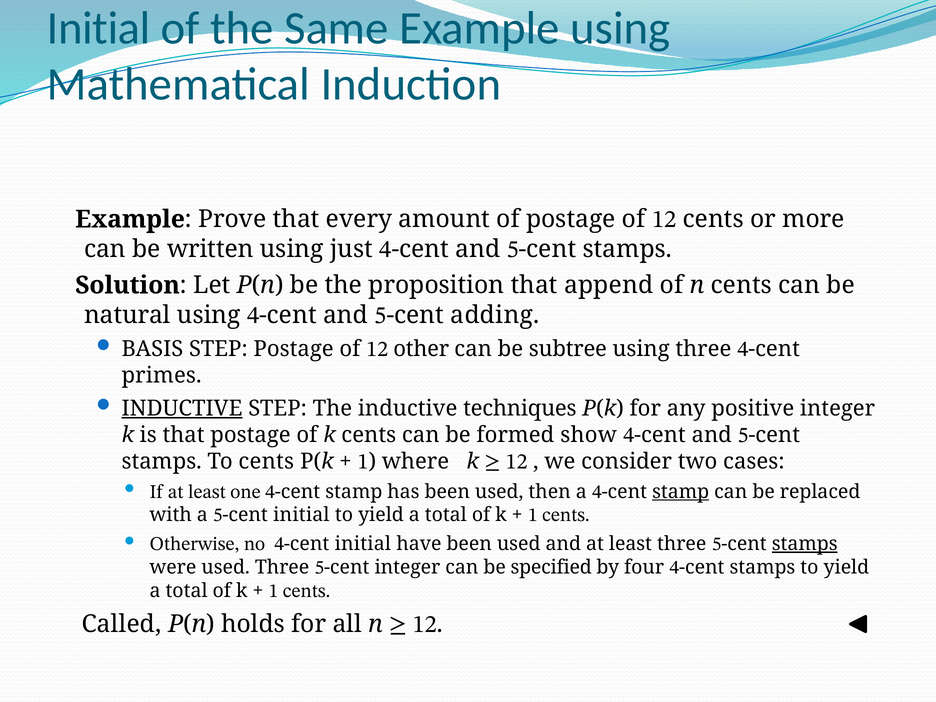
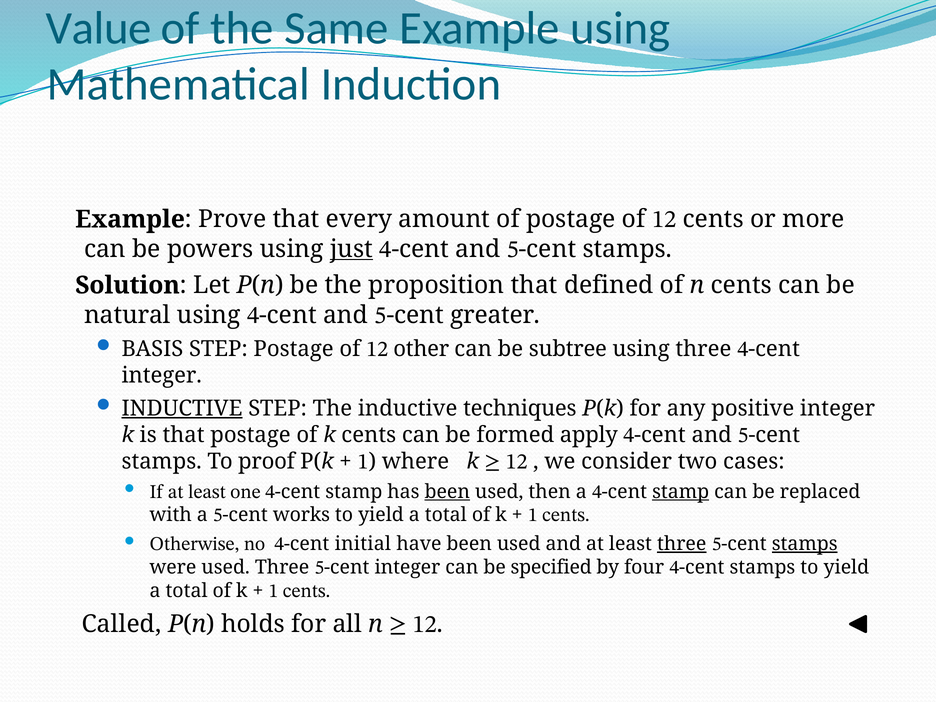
Initial: Initial -> Value (99, 28)
written: written -> powers (210, 249)
just underline: none -> present (351, 249)
append: append -> defined (609, 285)
adding: adding -> greater (495, 315)
primes: primes -> integer (162, 376)
show: show -> apply (589, 435)
To cents: cents -> proof (267, 461)
been underline: none -> present (447, 492)
initial: initial -> works (301, 515)
three underline: none -> present (682, 544)
